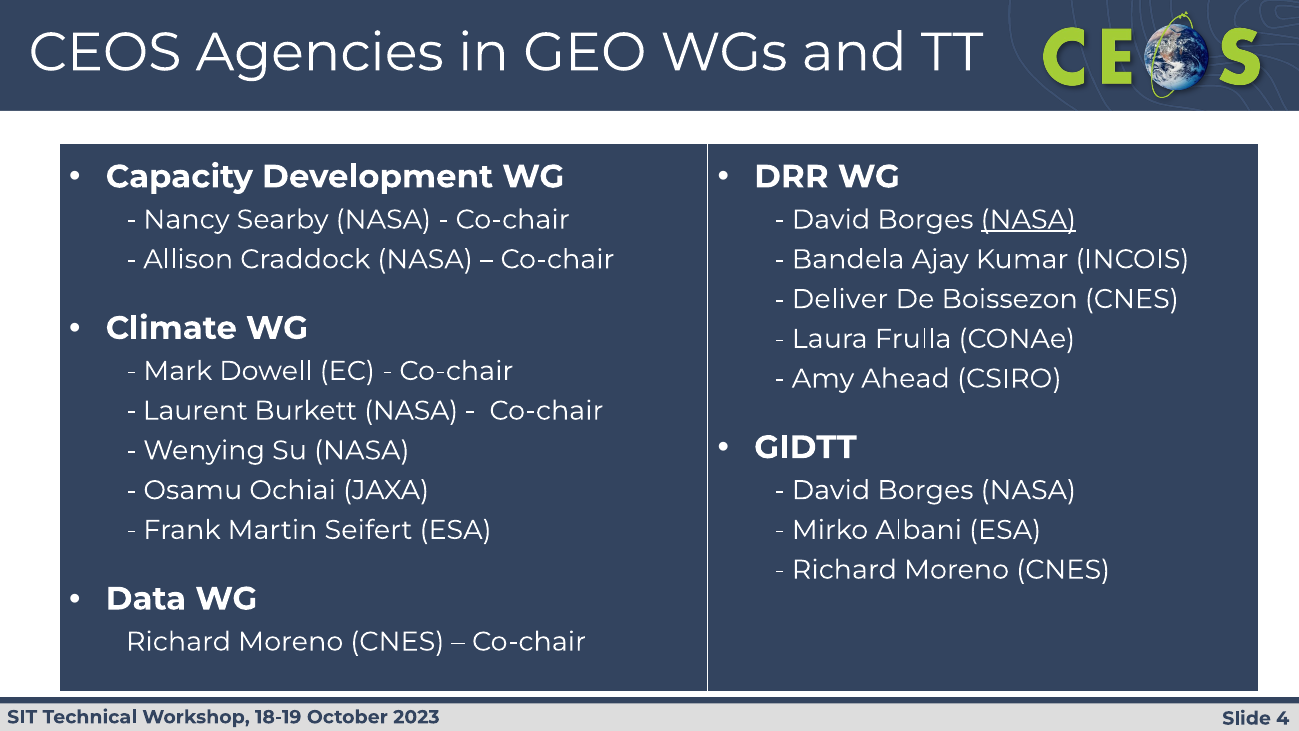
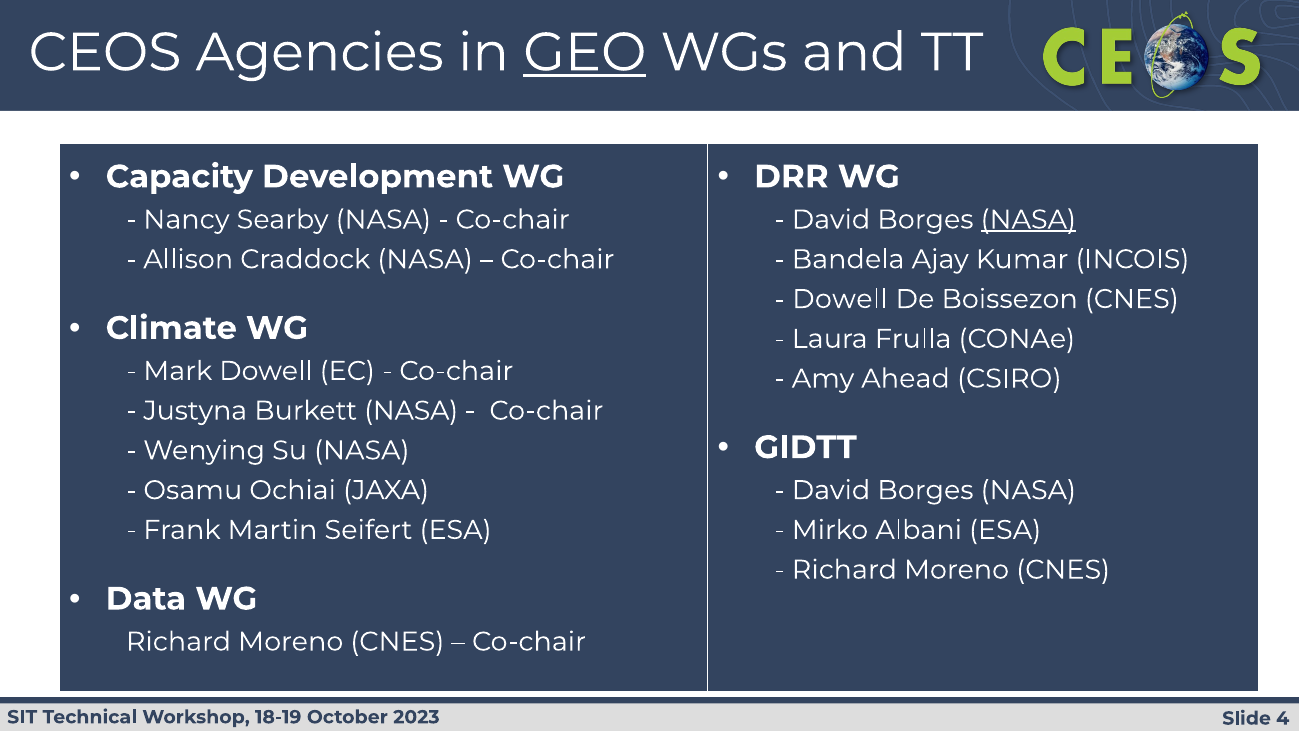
GEO underline: none -> present (585, 53)
Deliver: Deliver -> Dowell (840, 299)
Laurent: Laurent -> Justyna (195, 411)
